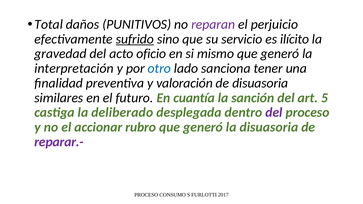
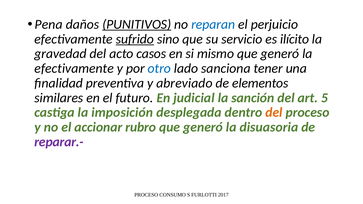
Total: Total -> Pena (49, 24)
PUNITIVOS underline: none -> present (137, 24)
reparan colour: purple -> blue (213, 24)
oficio: oficio -> casos (151, 54)
interpretación: interpretación -> efectivamente (74, 68)
valoración: valoración -> abreviado (184, 83)
de disuasoria: disuasoria -> elementos (260, 83)
cuantía: cuantía -> judicial (194, 98)
deliberado: deliberado -> imposición (122, 113)
del colour: purple -> orange (274, 113)
